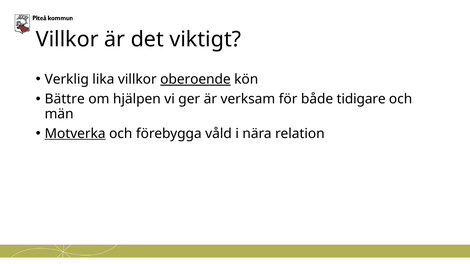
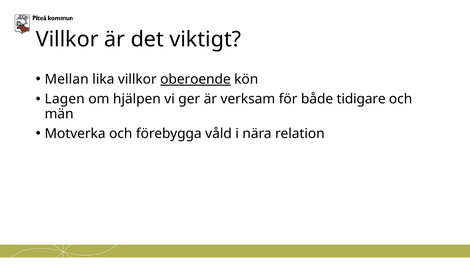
Verklig: Verklig -> Mellan (67, 79)
Bättre: Bättre -> Lagen (65, 99)
Motverka underline: present -> none (75, 134)
